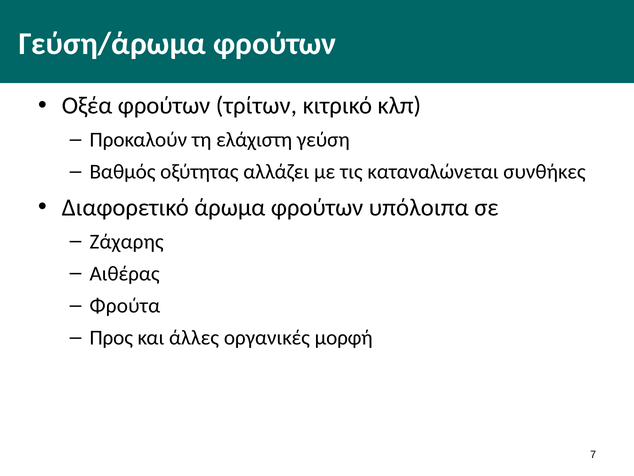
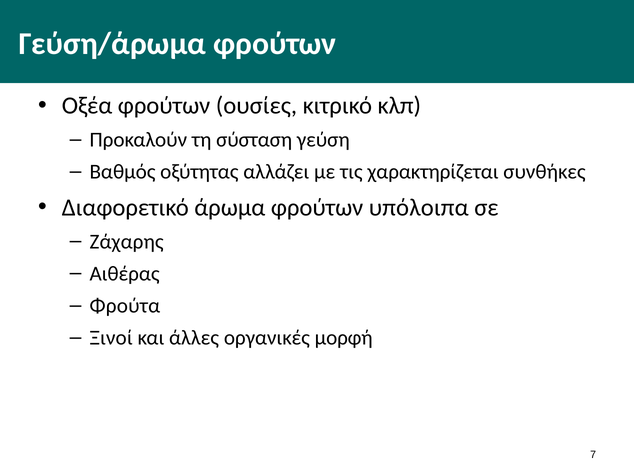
τρίτων: τρίτων -> ουσίες (256, 106)
ελάχιστη: ελάχιστη -> σύσταση (254, 140)
καταναλώνεται: καταναλώνεται -> χαρακτηρίζεται (433, 172)
Προς: Προς -> Ξινοί (111, 338)
